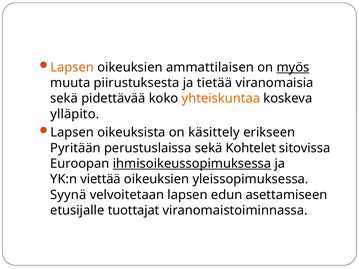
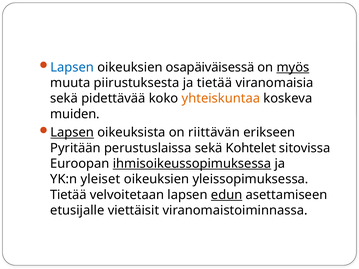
Lapsen colour: orange -> blue (72, 67)
ammattilaisen: ammattilaisen -> osapäiväisessä (210, 67)
ylläpito: ylläpito -> muiden (75, 114)
Lapsen underline: none -> present (72, 133)
käsittely: käsittely -> riittävän (214, 133)
viettää: viettää -> yleiset (100, 179)
Syynä: Syynä -> Tietää (68, 195)
edun underline: none -> present (227, 195)
tuottajat: tuottajat -> viettäisit (134, 211)
